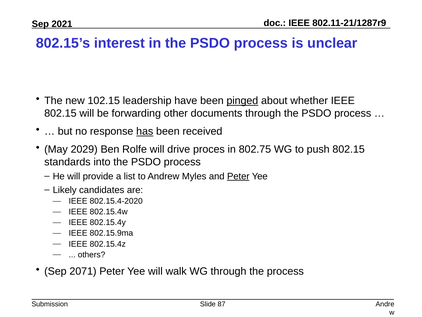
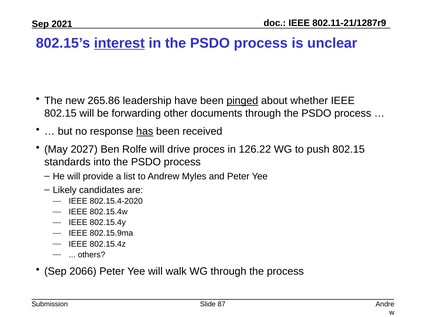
interest underline: none -> present (119, 43)
102.15: 102.15 -> 265.86 (104, 101)
2029: 2029 -> 2027 (84, 149)
802.75: 802.75 -> 126.22 (255, 149)
Peter underline: present -> none (238, 176)
2071: 2071 -> 2066 (83, 271)
